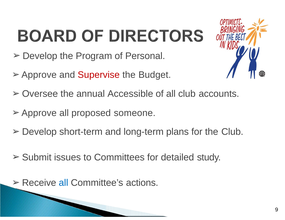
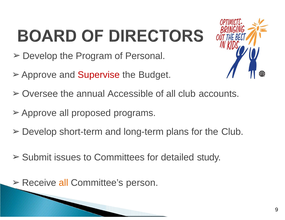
someone: someone -> programs (135, 113)
all colour: blue -> orange (63, 183)
actions: actions -> person (142, 183)
